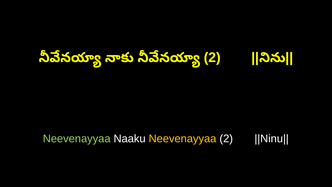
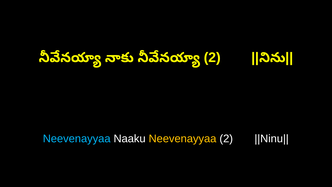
Neevenayyaa colour: light green -> light blue (77, 139)
